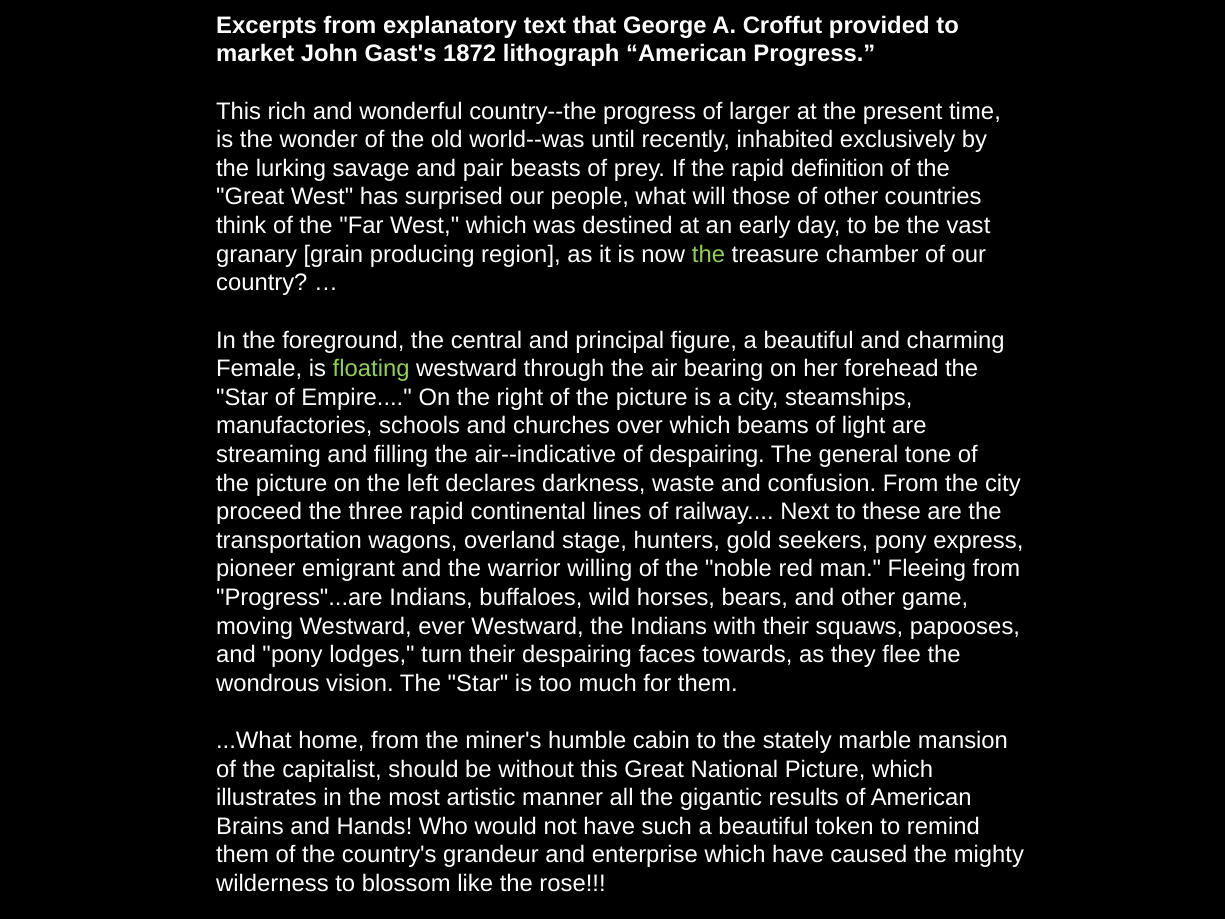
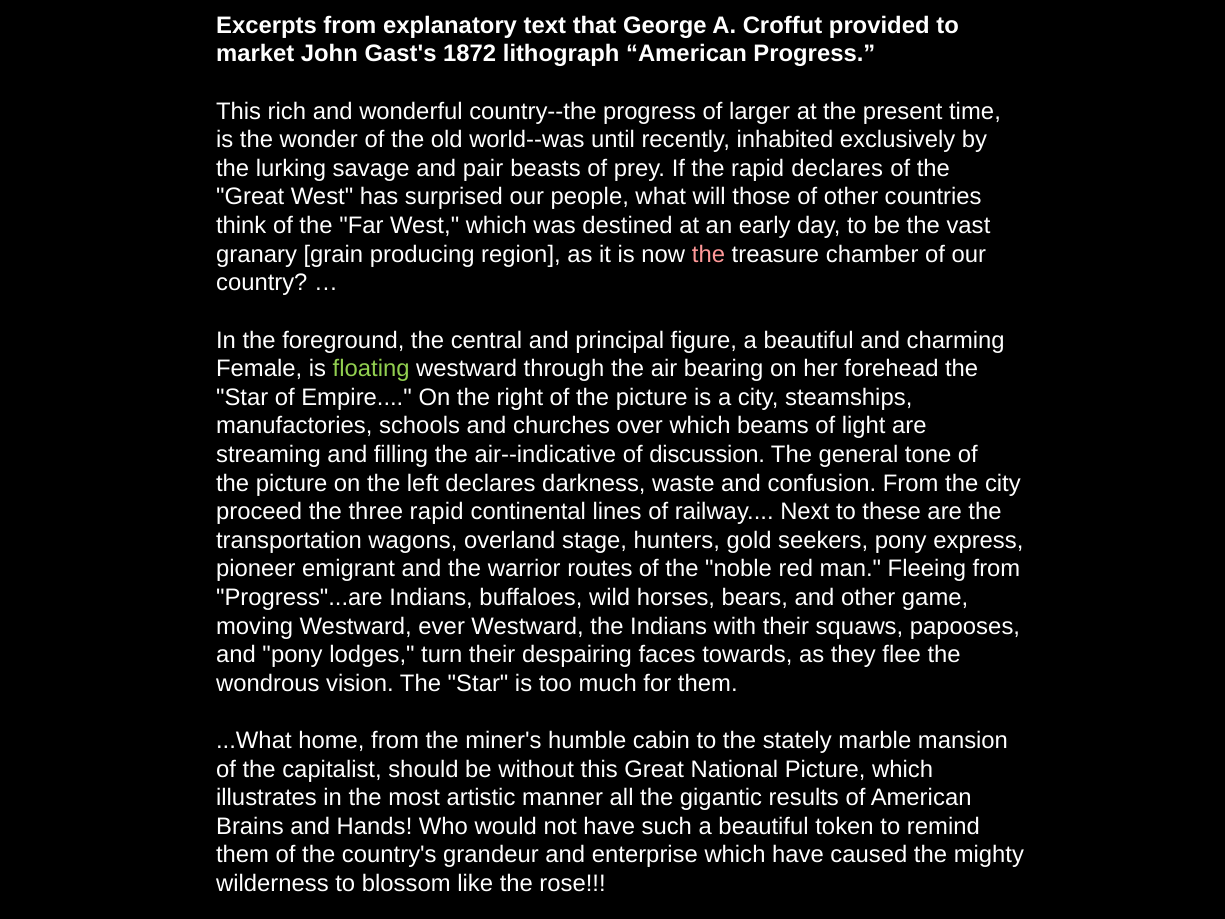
rapid definition: definition -> declares (837, 168)
the colour: light green -> pink (708, 254)
of despairing: despairing -> discussion (707, 454)
willing: willing -> routes (600, 569)
